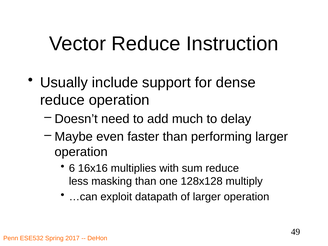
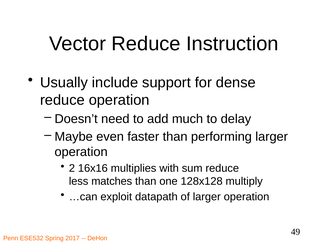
6: 6 -> 2 (72, 168)
masking: masking -> matches (112, 181)
